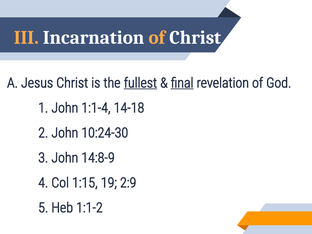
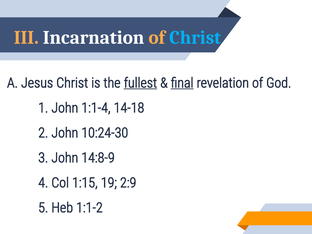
Christ colour: white -> light blue (195, 38)
